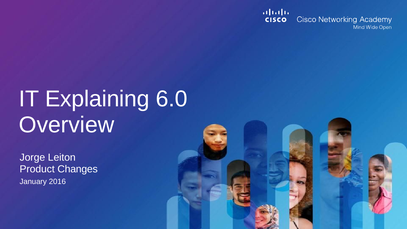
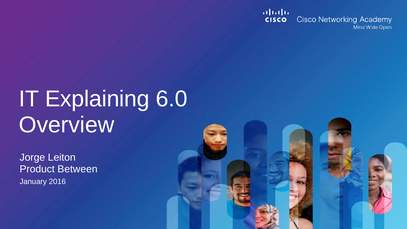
Changes: Changes -> Between (78, 169)
